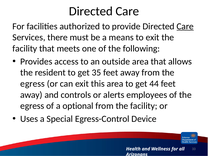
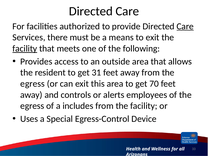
facility underline: none -> present (25, 49)
35: 35 -> 31 (96, 73)
44: 44 -> 70 (154, 84)
optional: optional -> includes (78, 106)
